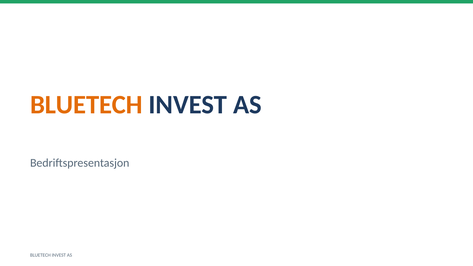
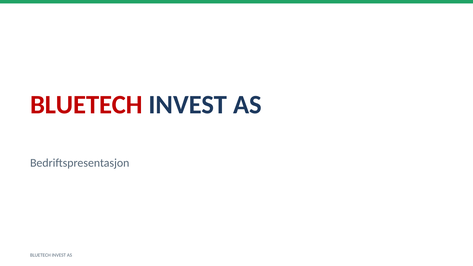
BLUETECH colour: orange -> red (86, 105)
